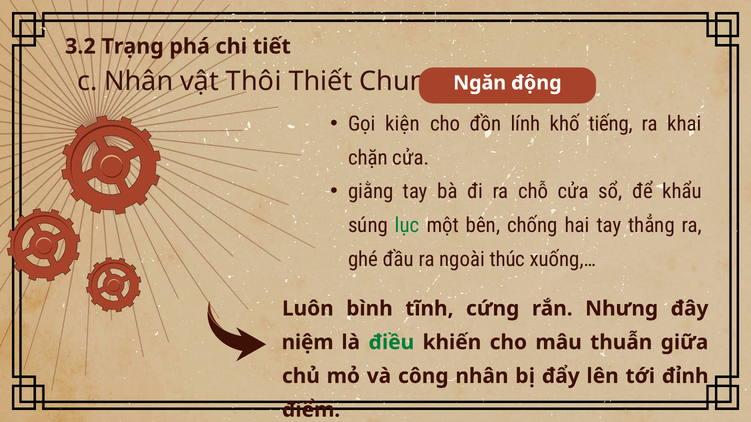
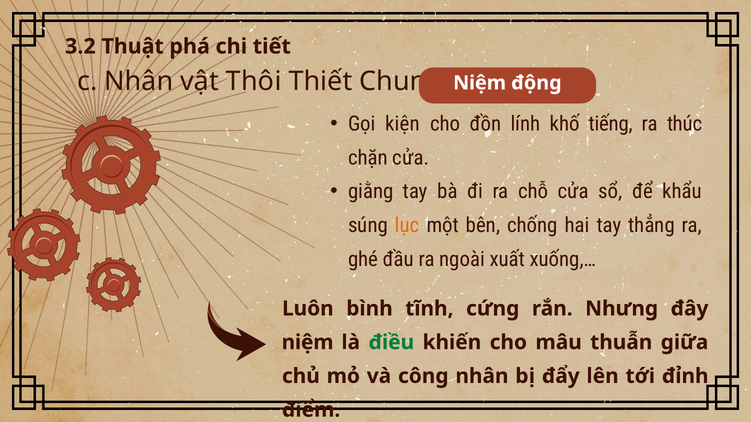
Trạng: Trạng -> Thuật (133, 46)
Ngăn: Ngăn -> Niệm (480, 83)
khai: khai -> thúc (685, 124)
lục colour: green -> orange (407, 226)
thúc: thúc -> xuất (507, 259)
